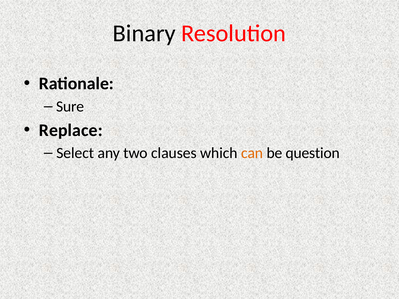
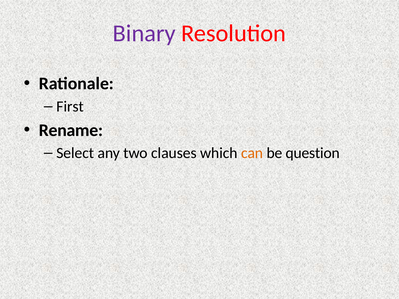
Binary colour: black -> purple (144, 33)
Sure: Sure -> First (70, 107)
Replace: Replace -> Rename (71, 130)
